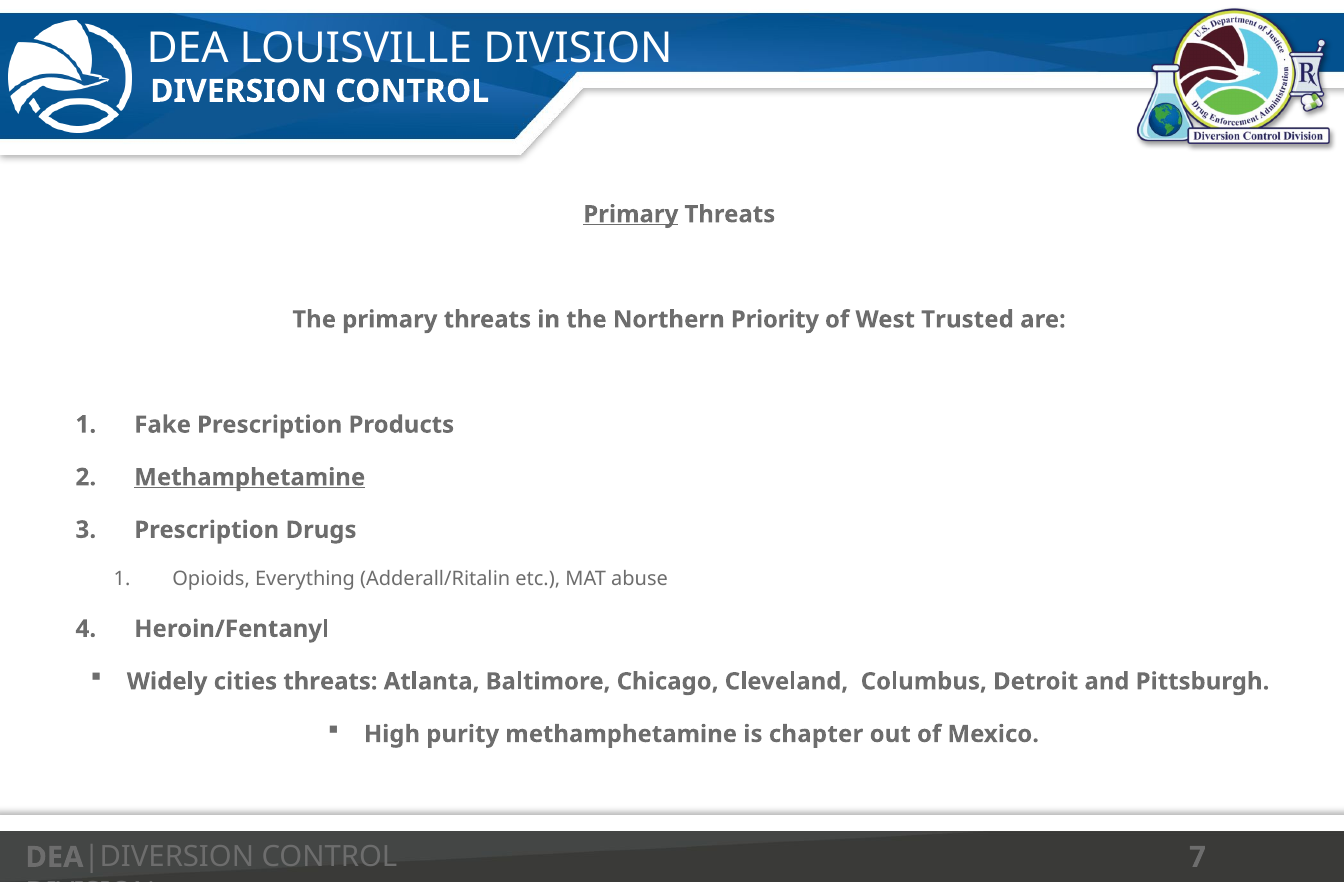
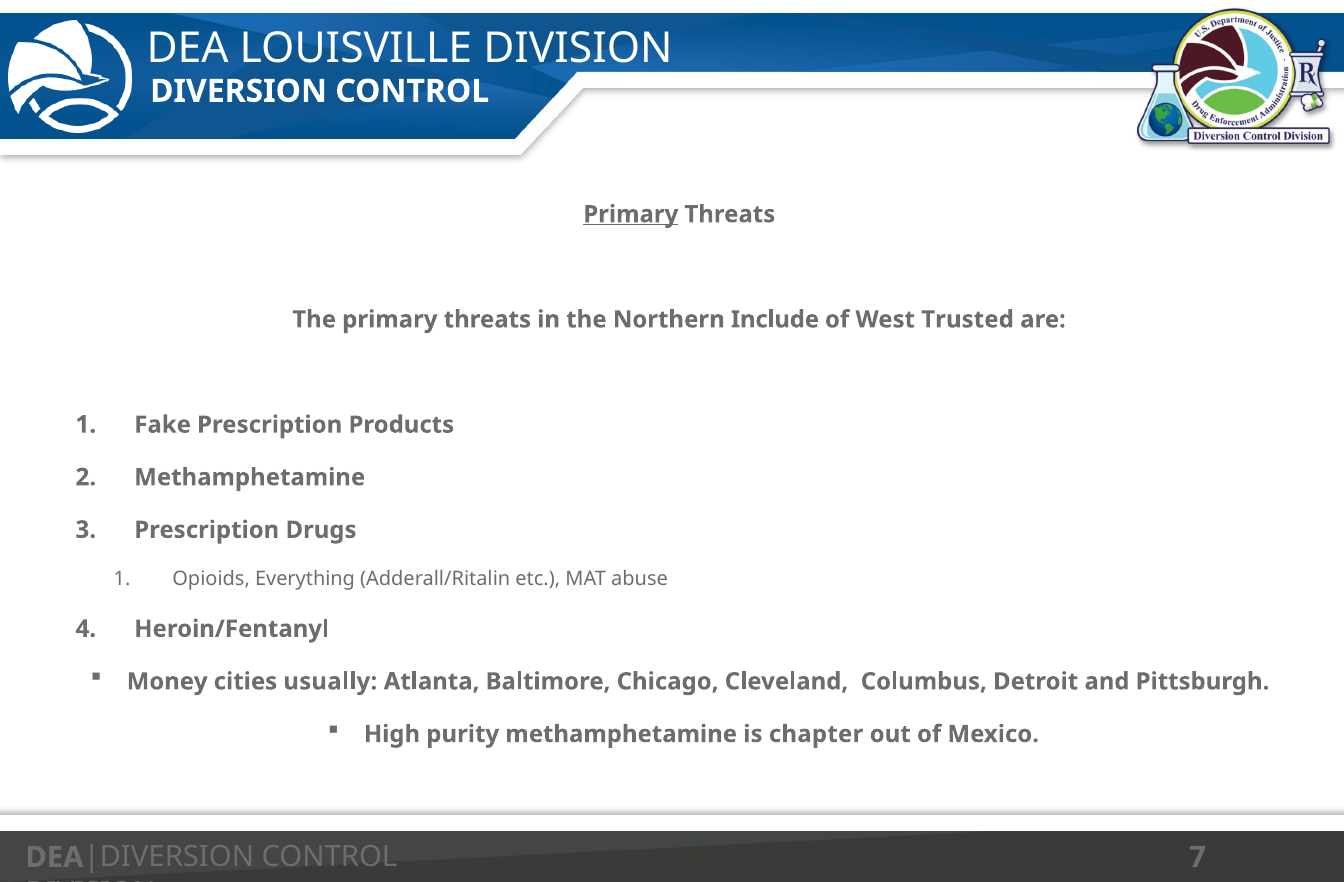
Priority: Priority -> Include (775, 320)
Methamphetamine underline: present -> none (250, 477)
Widely: Widely -> Money (167, 682)
cities threats: threats -> usually (330, 682)
